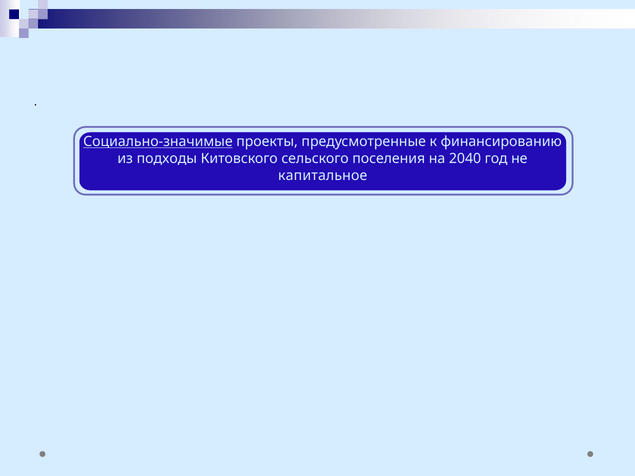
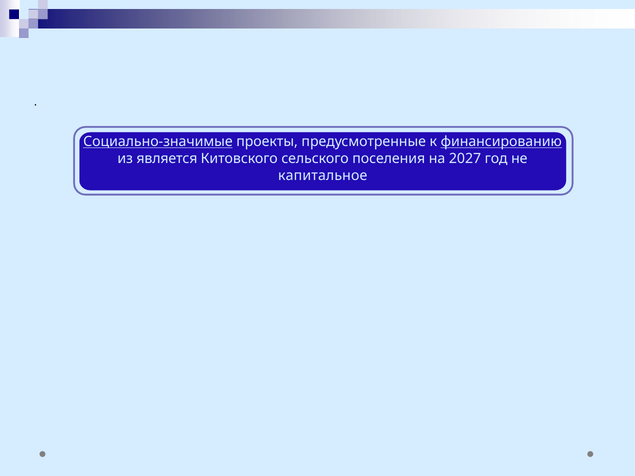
финансированию underline: none -> present (501, 142)
подходы: подходы -> является (167, 159)
2040: 2040 -> 2027 (465, 159)
